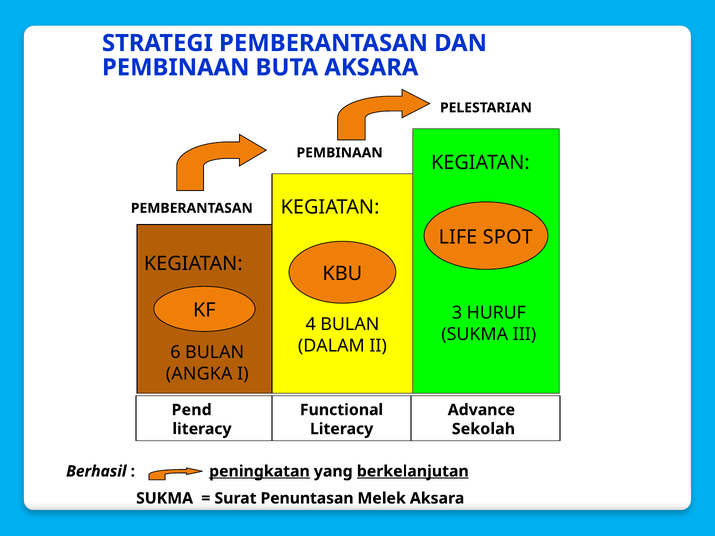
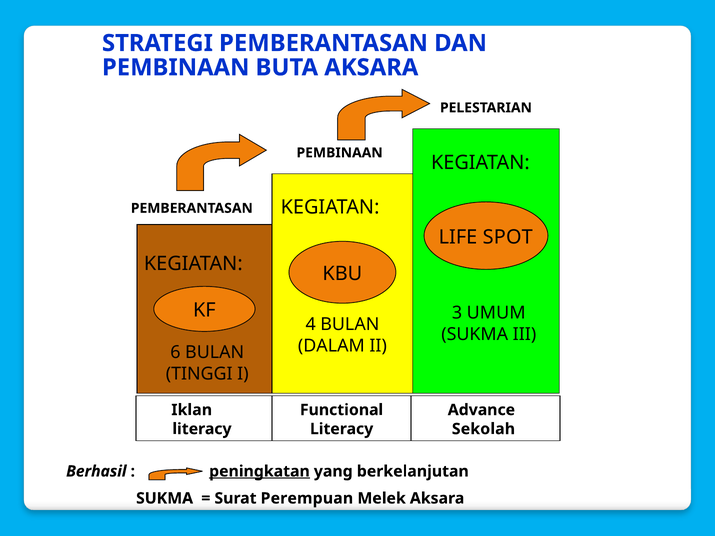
HURUF: HURUF -> UMUM (496, 313)
ANGKA: ANGKA -> TINGGI (199, 374)
Pend: Pend -> Iklan (192, 410)
berkelanjutan underline: present -> none (413, 472)
Penuntasan: Penuntasan -> Perempuan (307, 499)
